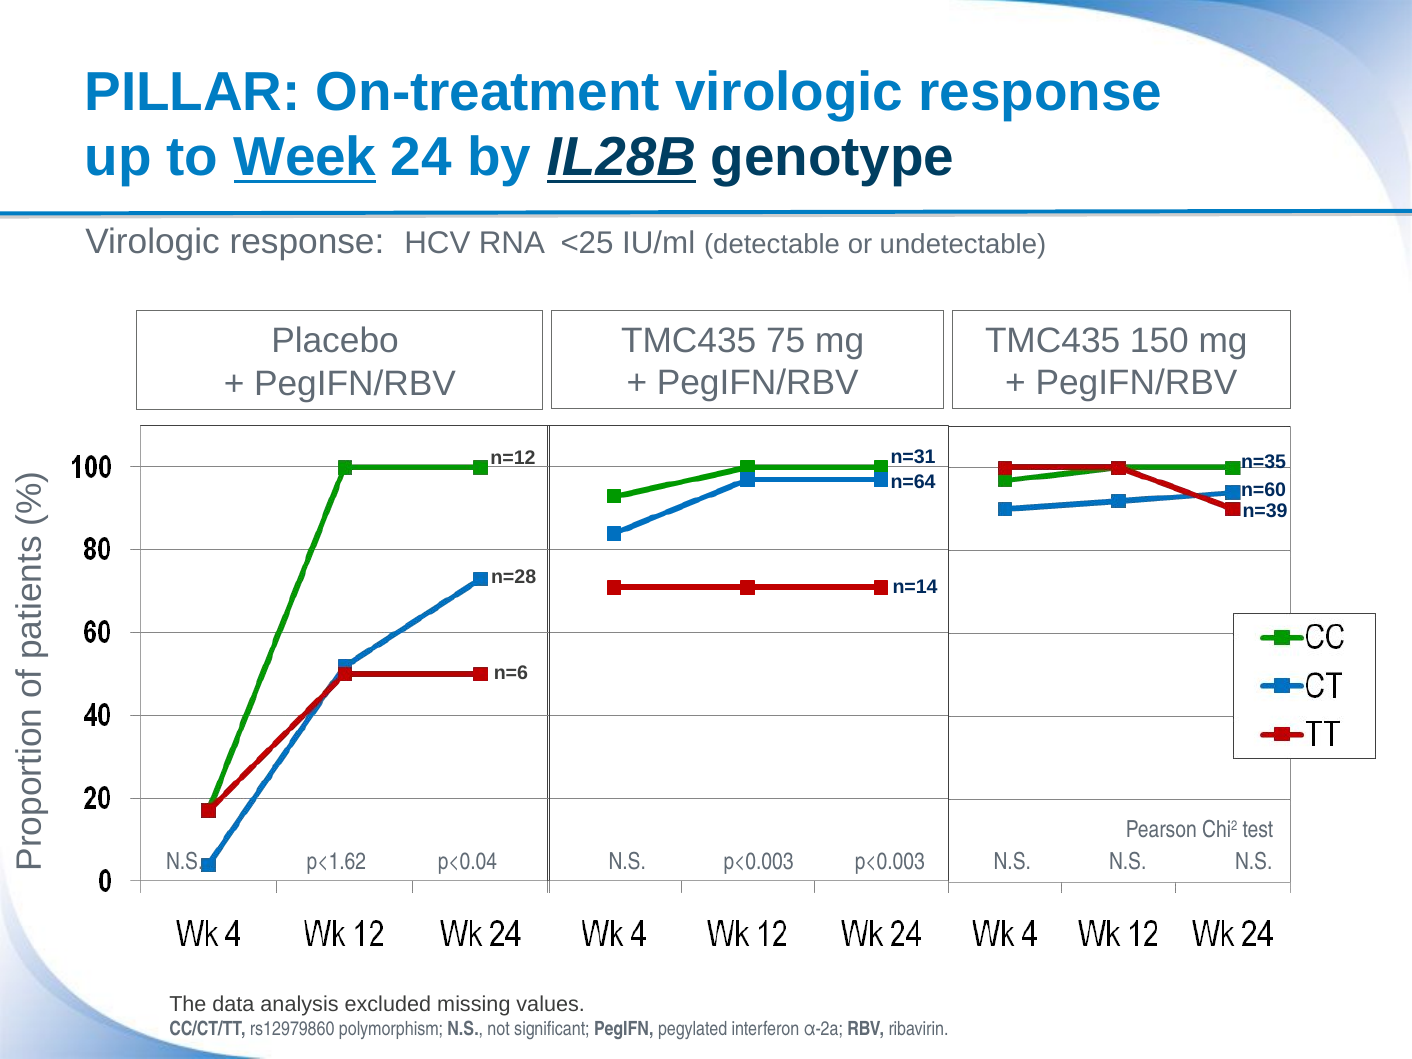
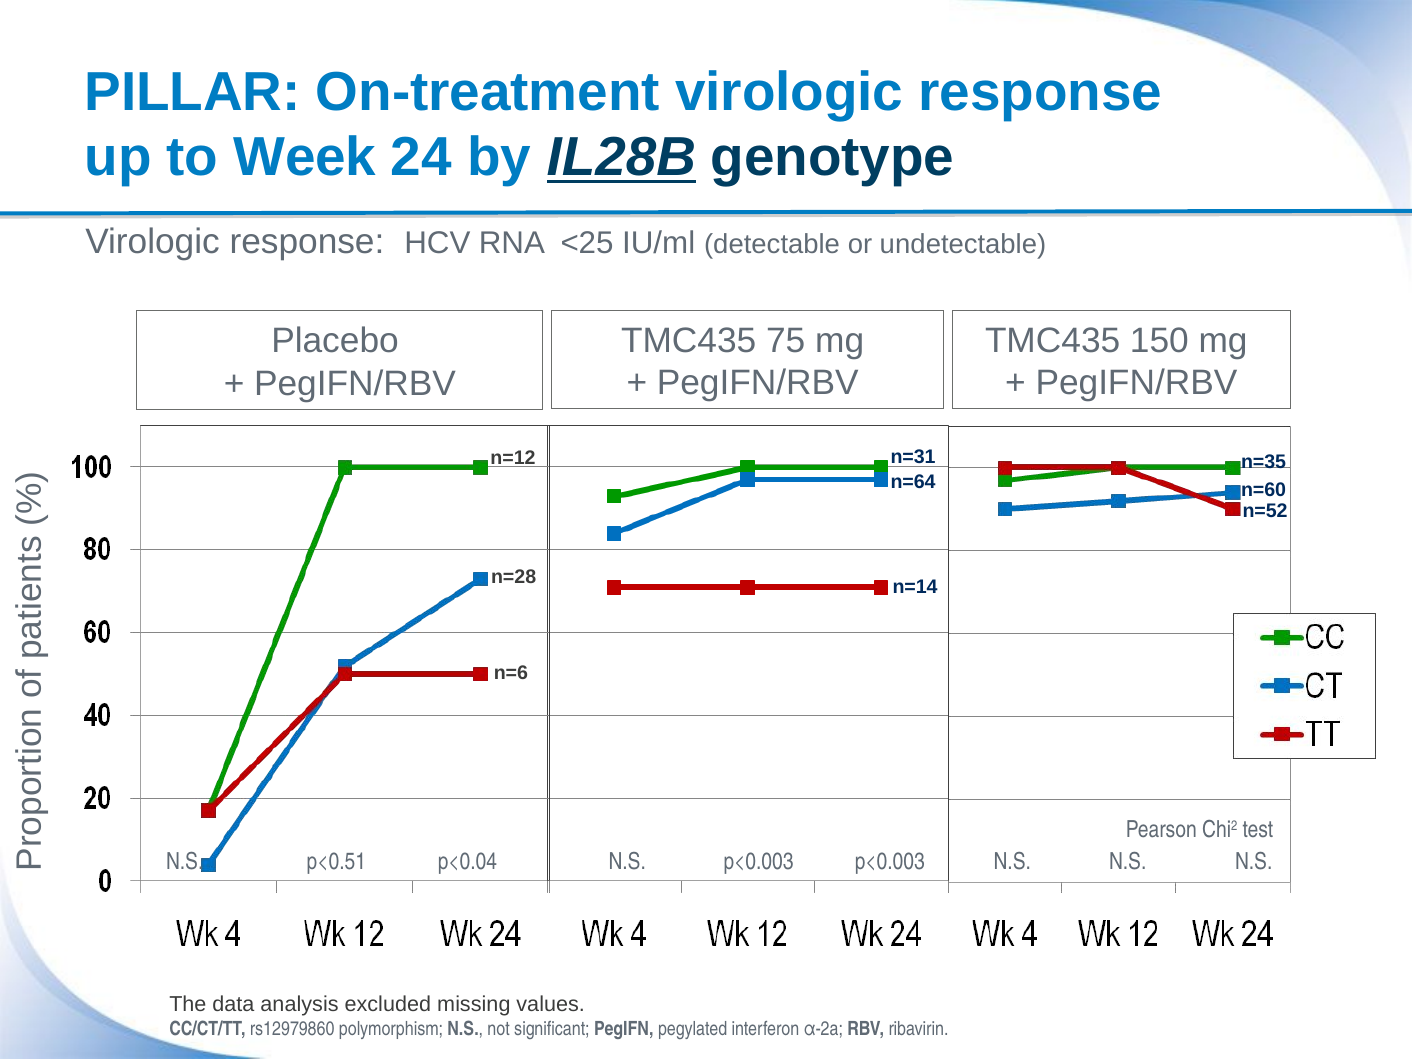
Week underline: present -> none (305, 158)
n=39: n=39 -> n=52 (1265, 511)
p<1.62: p<1.62 -> p<0.51 (336, 862)
